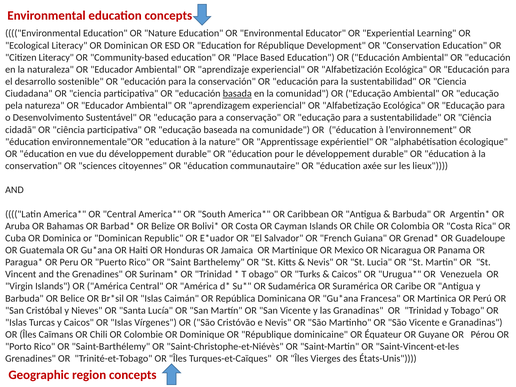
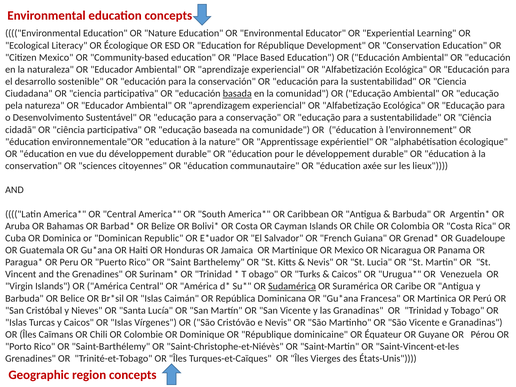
Literacy OR Dominican: Dominican -> Écologique (126, 45)
Citizen Literacy: Literacy -> Mexico (56, 57)
Sudamérica underline: none -> present (292, 286)
